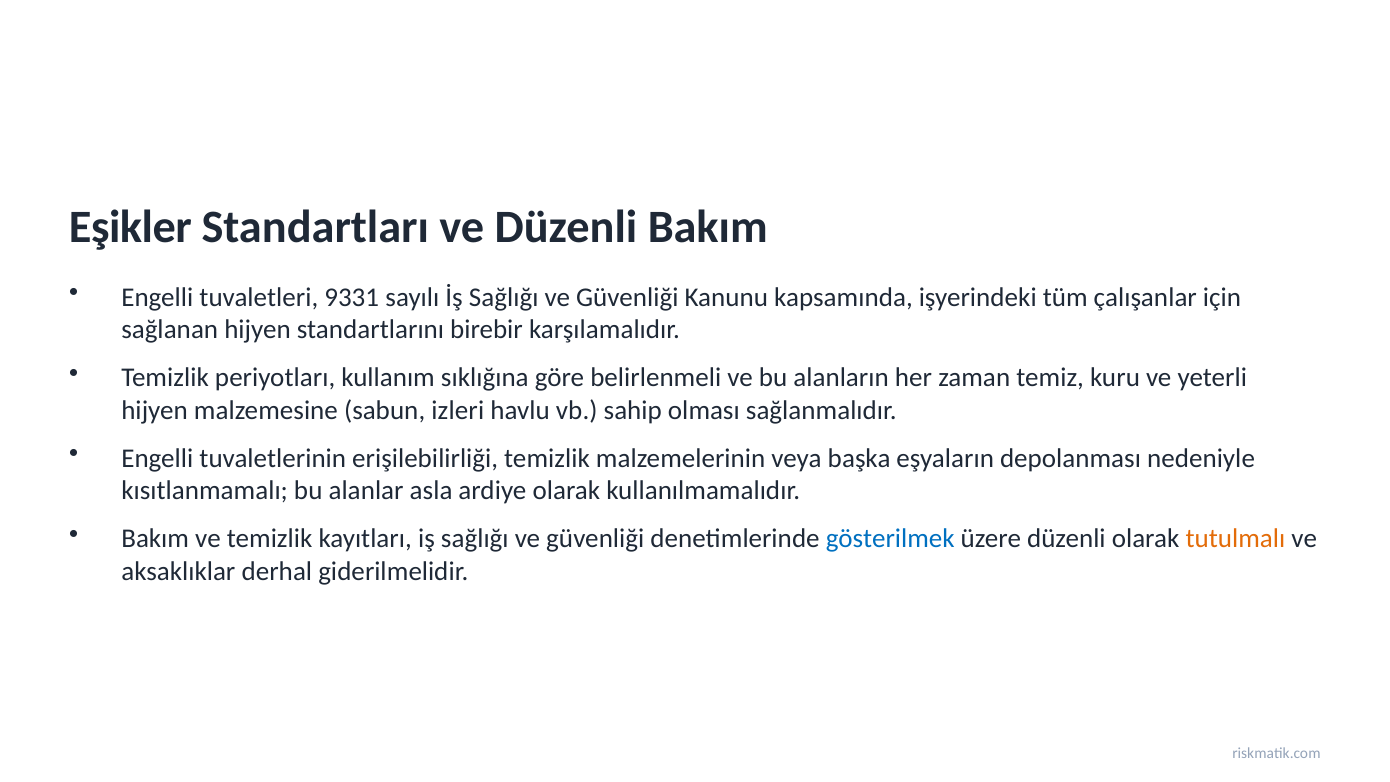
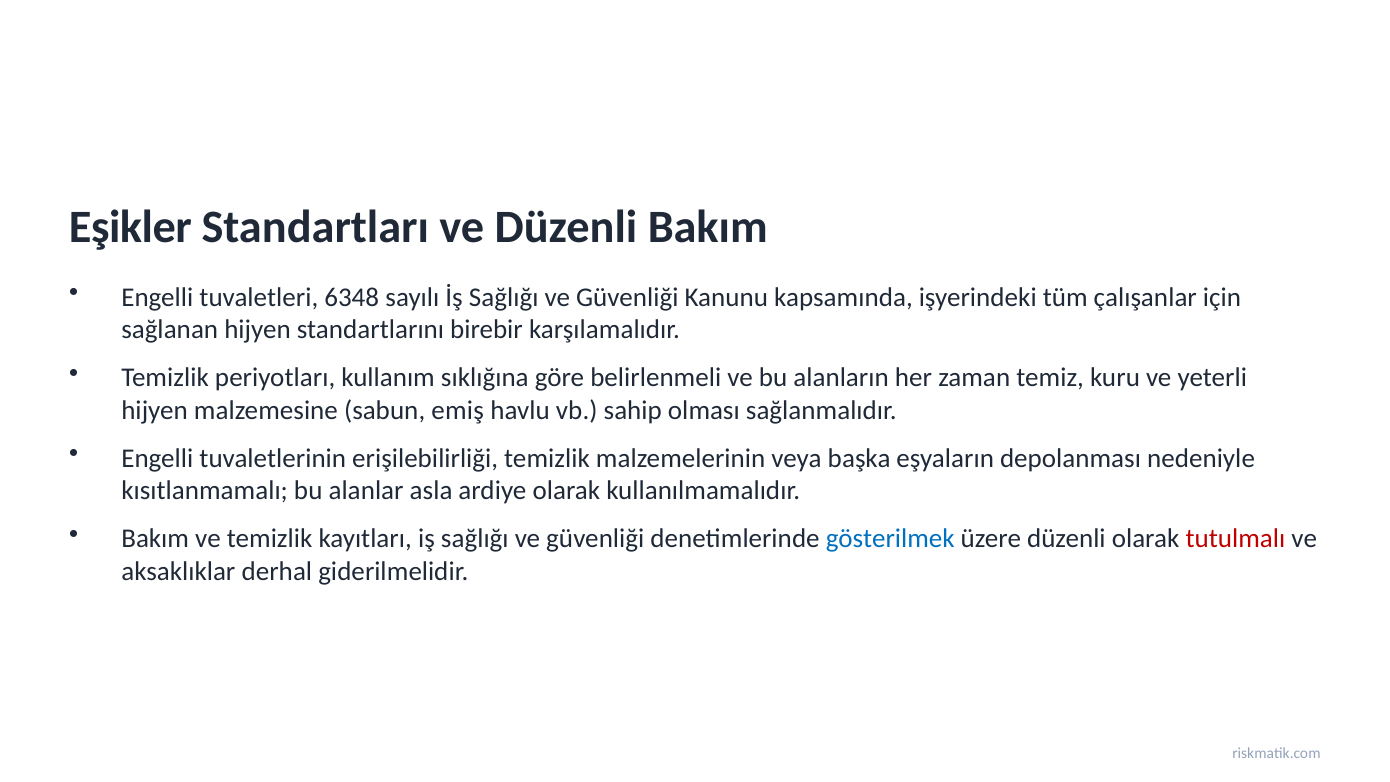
9331: 9331 -> 6348 (352, 297)
izleri: izleri -> emiş (458, 410)
tutulmalı colour: orange -> red (1235, 539)
